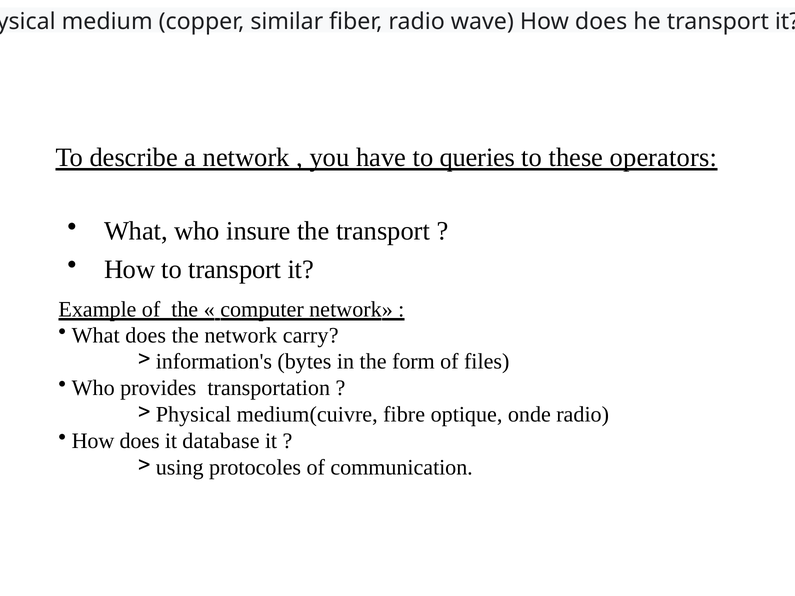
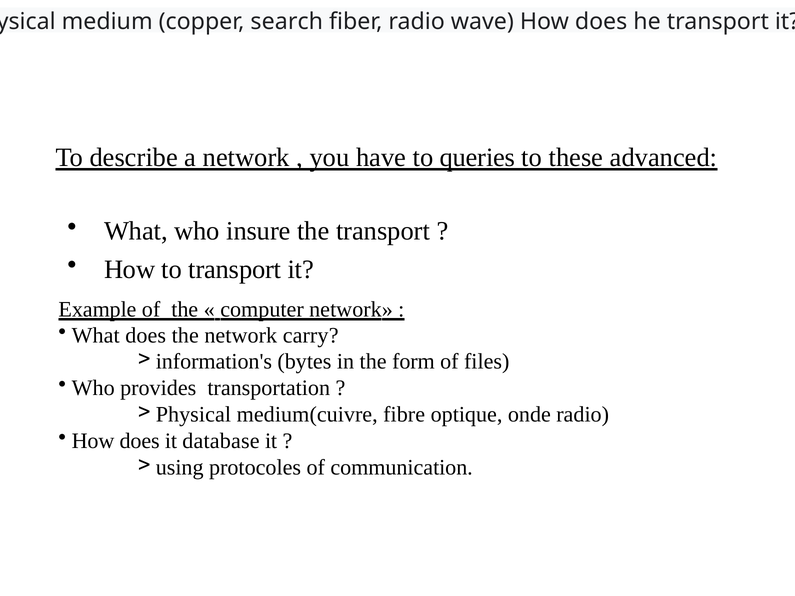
similar: similar -> search (287, 21)
operators: operators -> advanced (663, 158)
